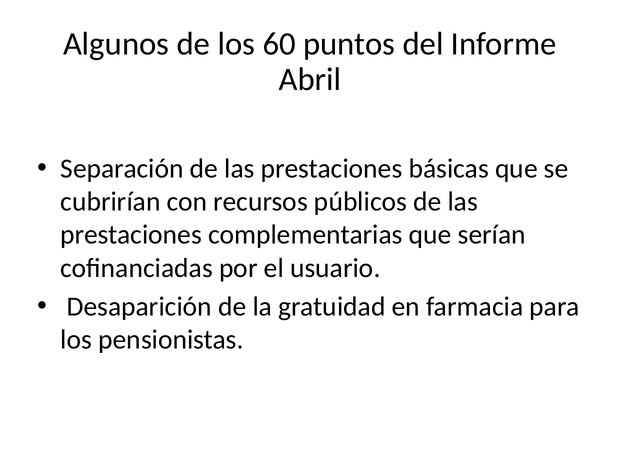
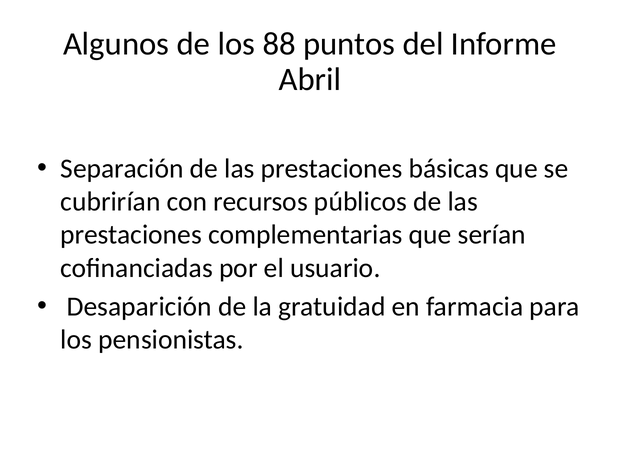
60: 60 -> 88 (279, 44)
